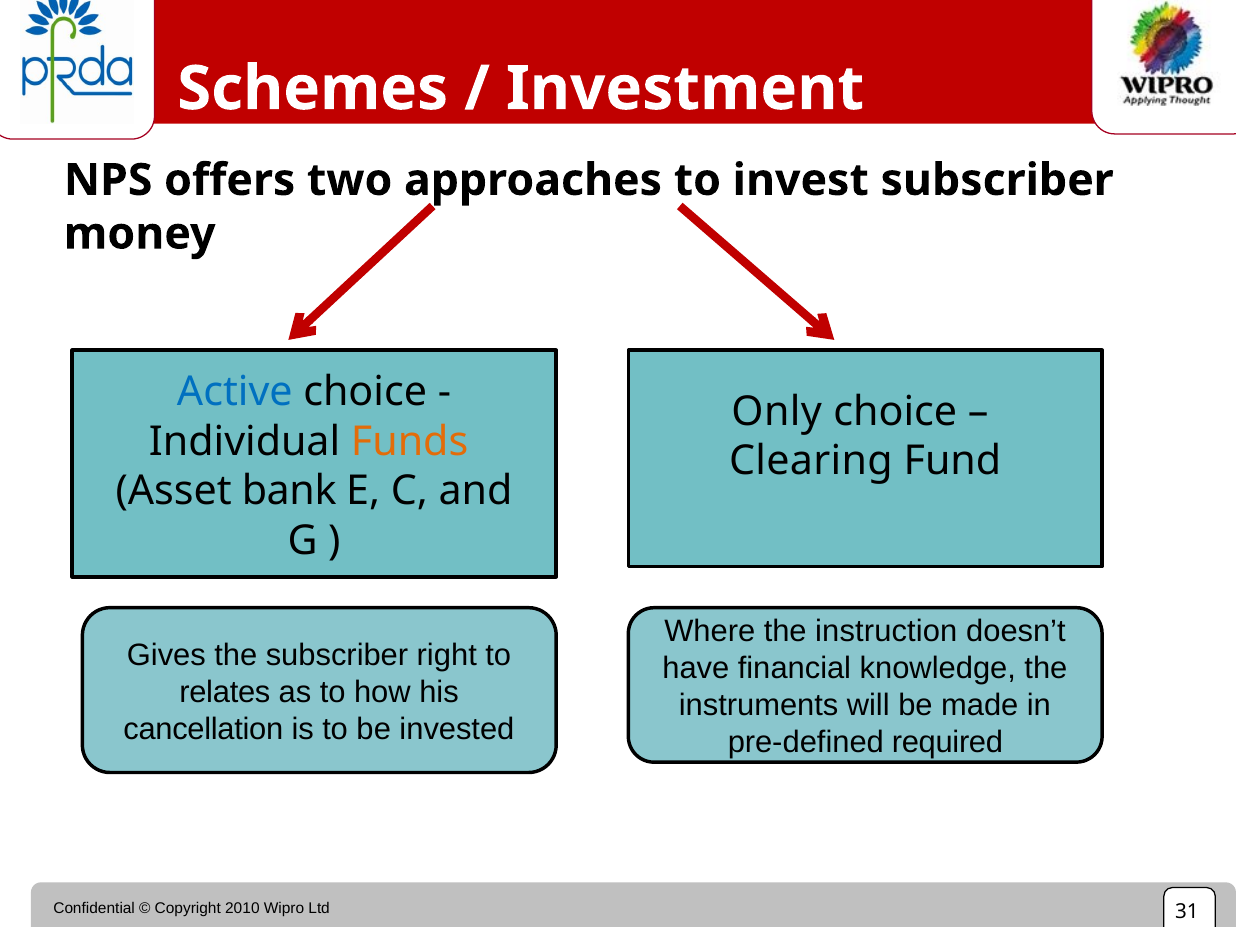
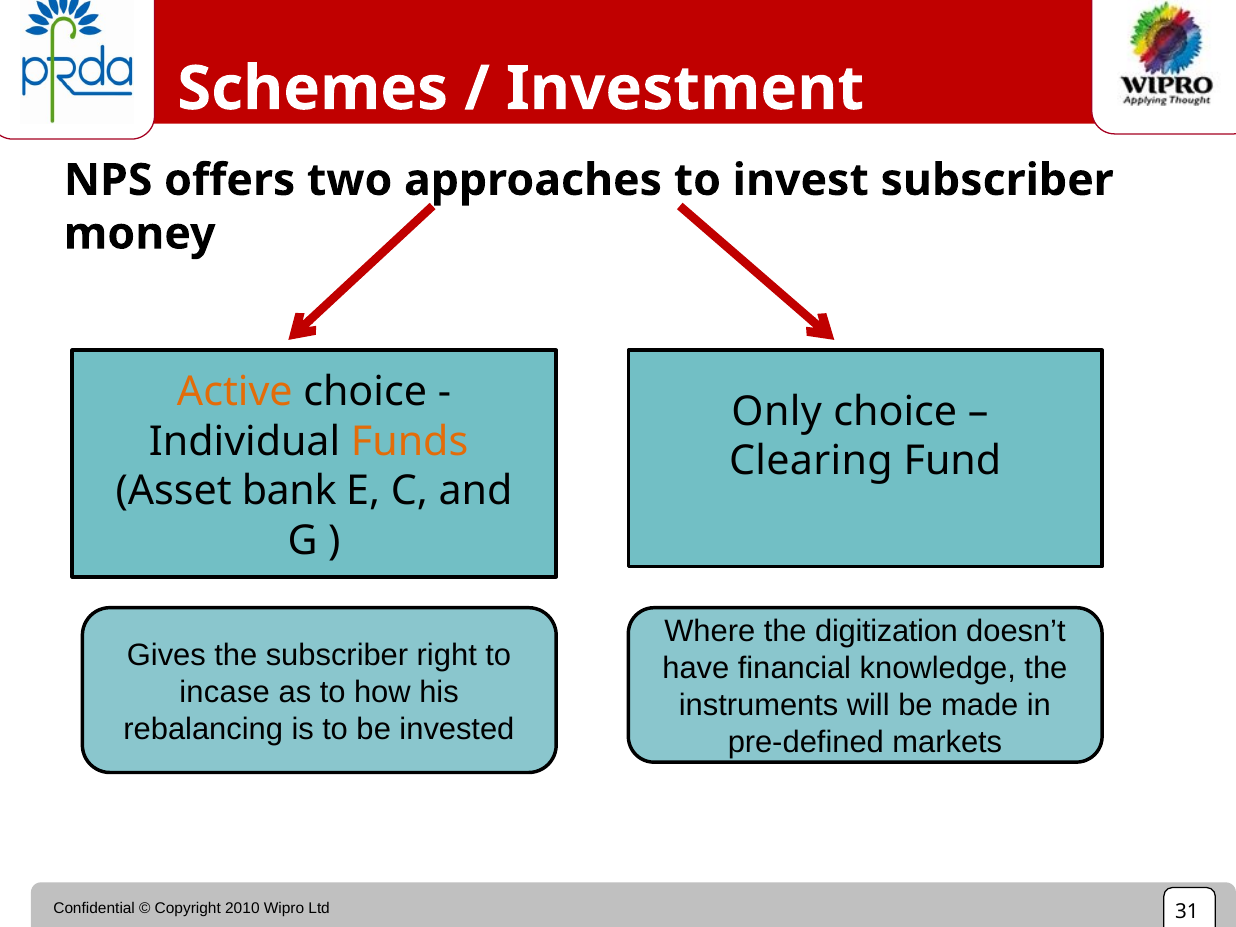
Active colour: blue -> orange (235, 392)
instruction: instruction -> digitization (887, 631)
relates: relates -> incase (225, 692)
cancellation: cancellation -> rebalancing (203, 729)
required: required -> markets (947, 743)
